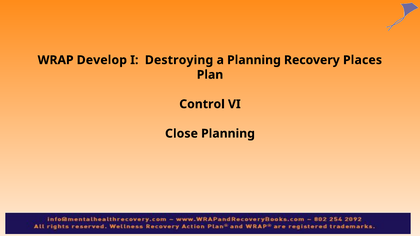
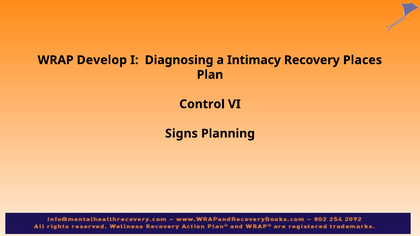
Destroying: Destroying -> Diagnosing (179, 60)
a Planning: Planning -> Intimacy (254, 60)
Close: Close -> Signs (181, 134)
